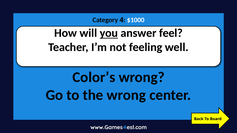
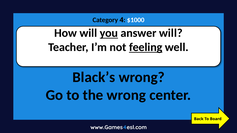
answer feel: feel -> will (171, 33)
feeling underline: none -> present (146, 47)
Color’s: Color’s -> Black’s (94, 77)
